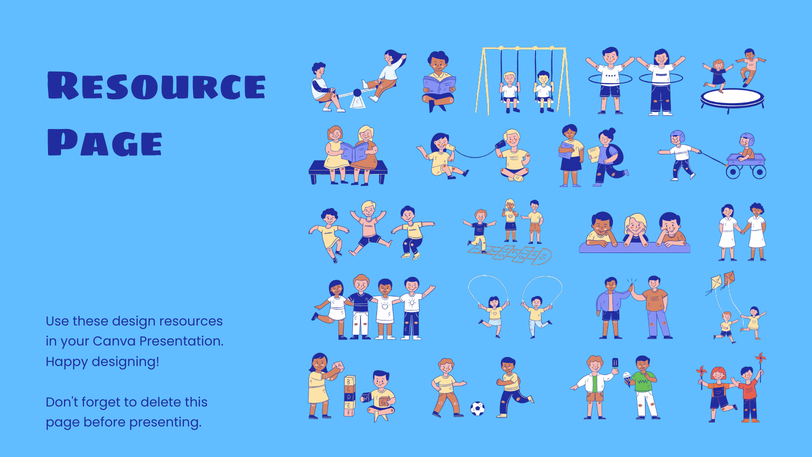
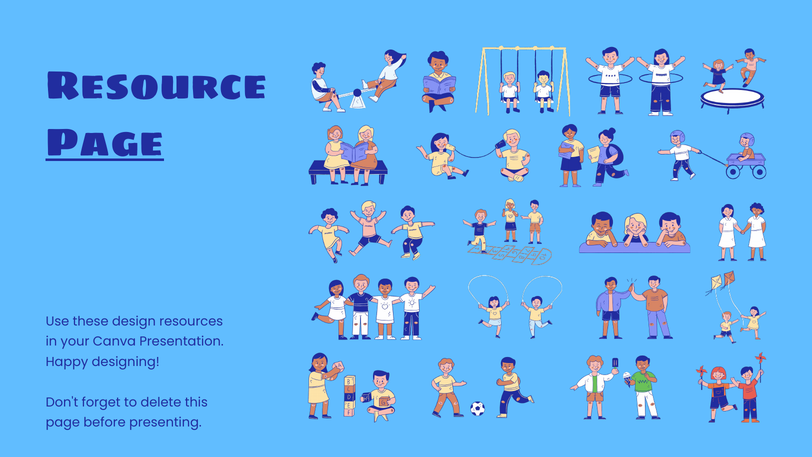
Page underline: none -> present (105, 143)
